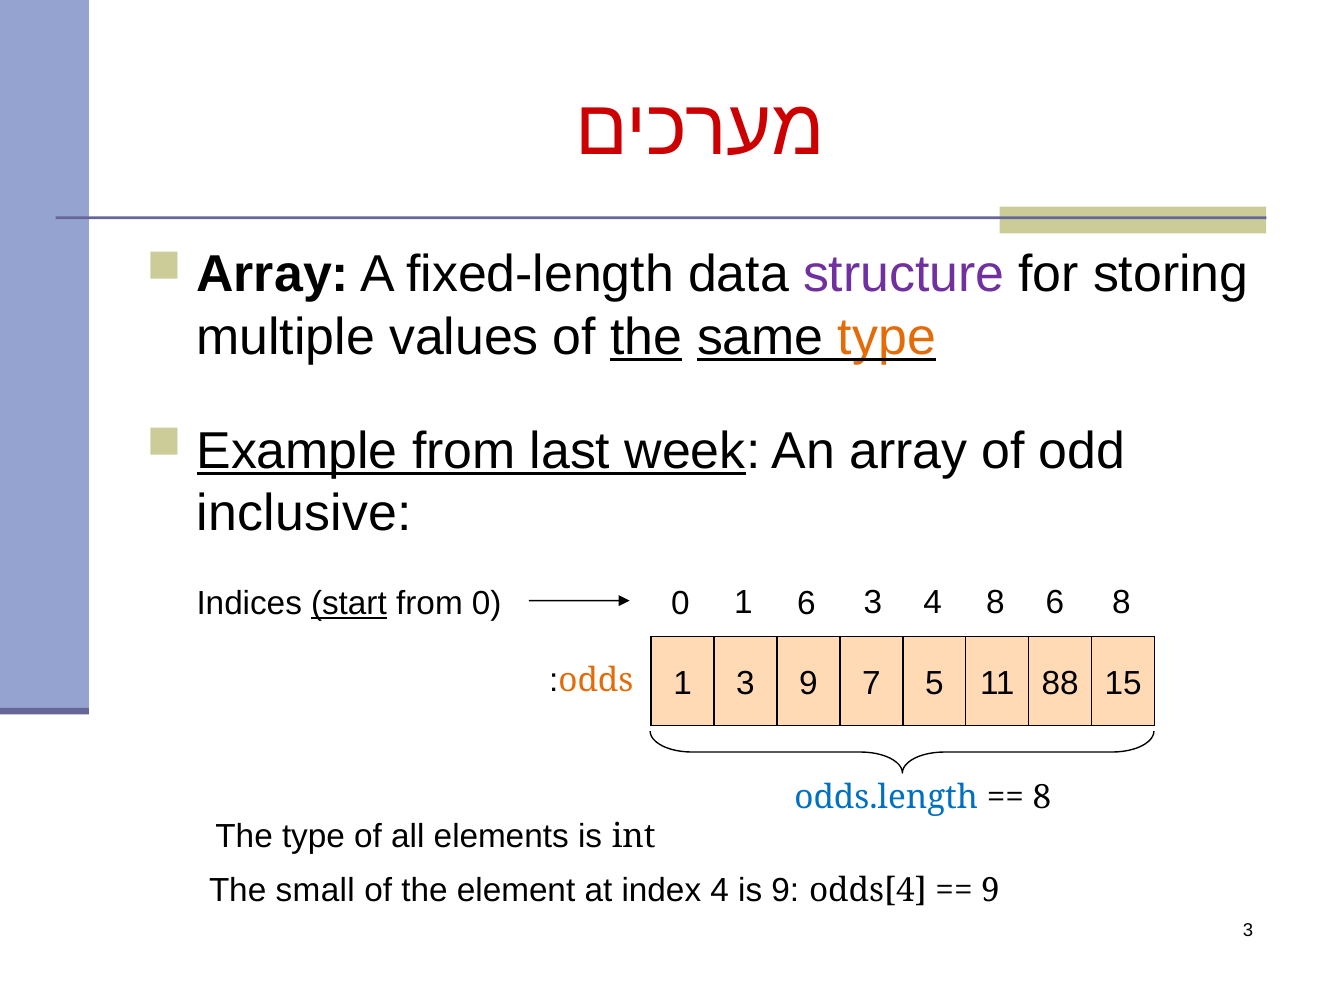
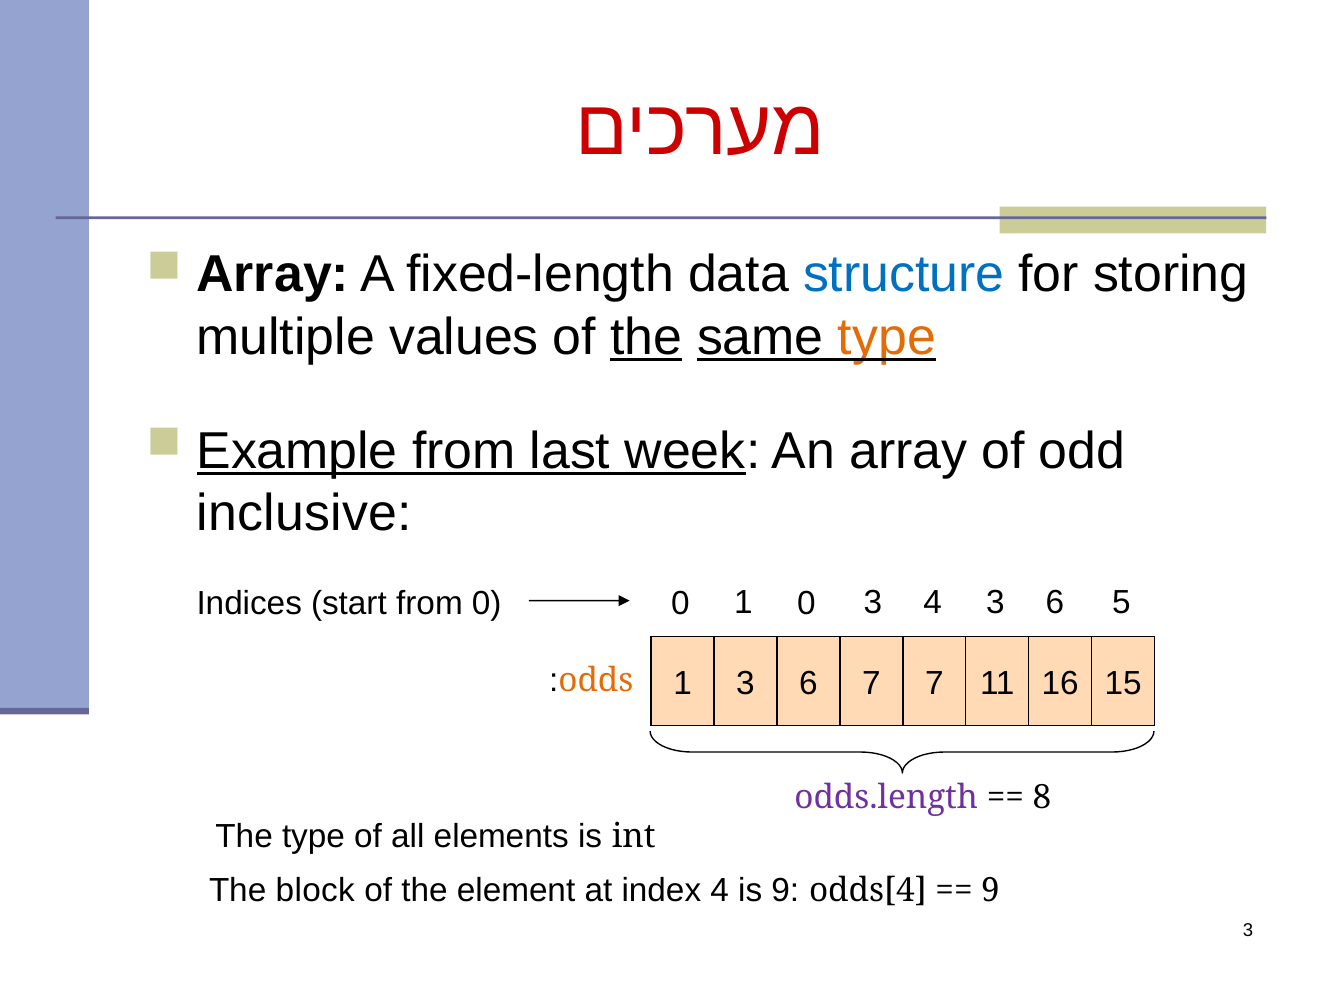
structure colour: purple -> blue (904, 275)
start underline: present -> none (349, 603)
1 6: 6 -> 0 (806, 603)
4 8: 8 -> 3 (995, 602)
6 8: 8 -> 5 (1121, 602)
1 3 9: 9 -> 6 (808, 683)
7 5: 5 -> 7 (934, 683)
88: 88 -> 16 (1060, 683)
odds.length colour: blue -> purple (886, 797)
small: small -> block (315, 890)
